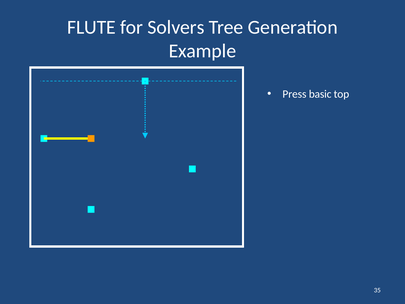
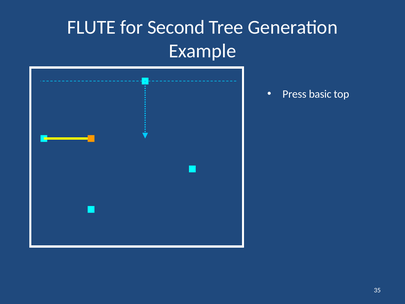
Solvers: Solvers -> Second (176, 27)
